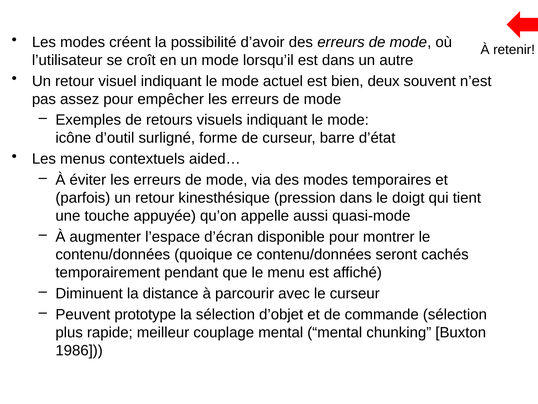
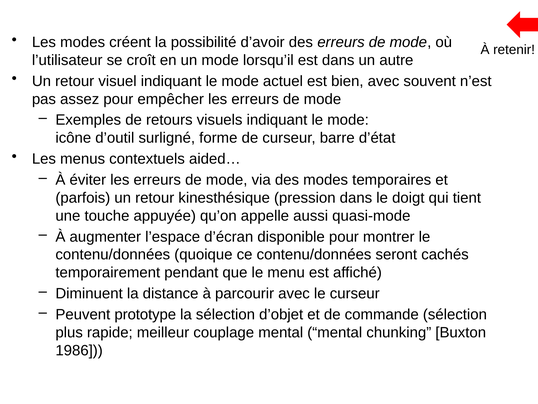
bien deux: deux -> avec (384, 81)
